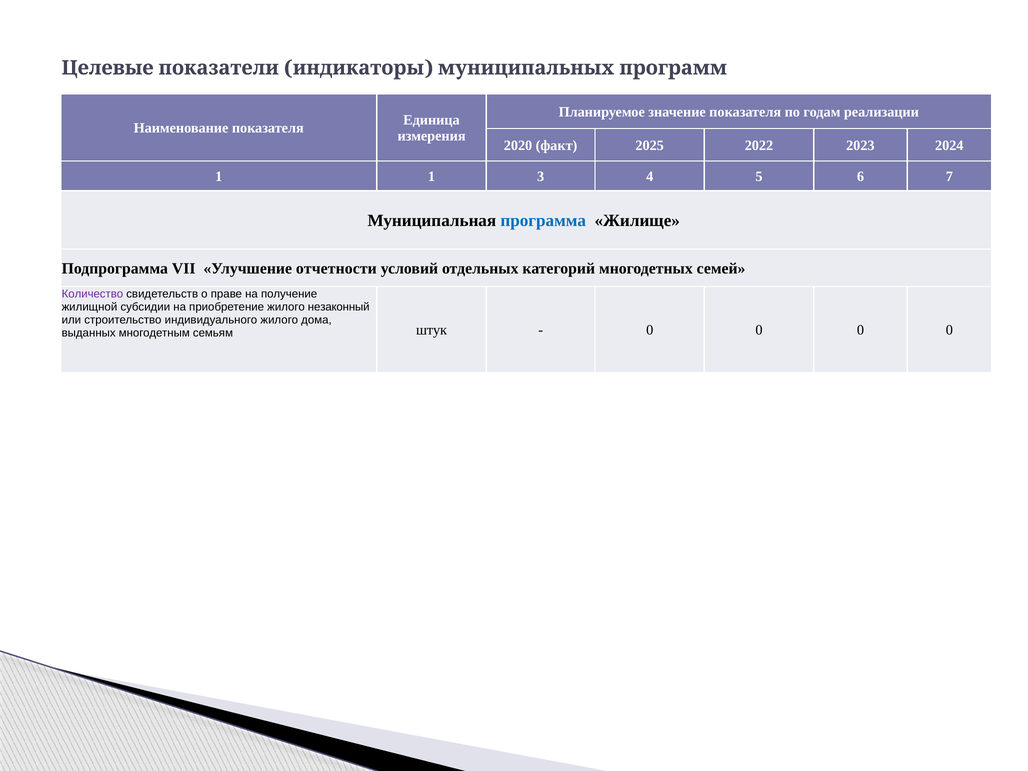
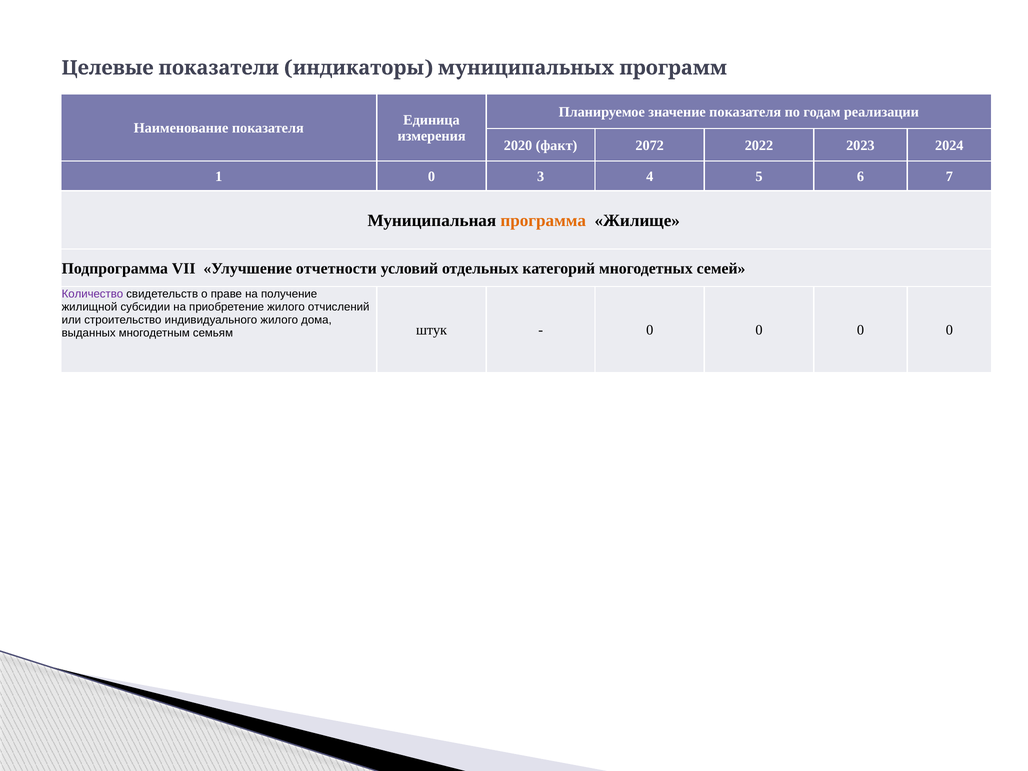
2025: 2025 -> 2072 (650, 145)
1 1: 1 -> 0 (432, 177)
программа colour: blue -> orange (543, 221)
незаконный: незаконный -> отчислений (339, 307)
